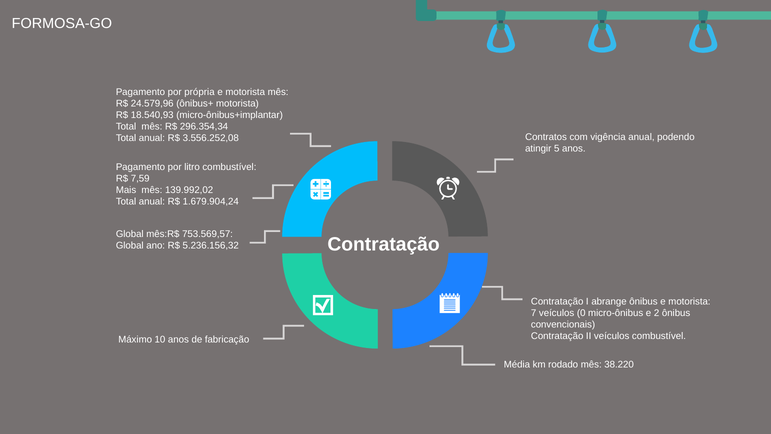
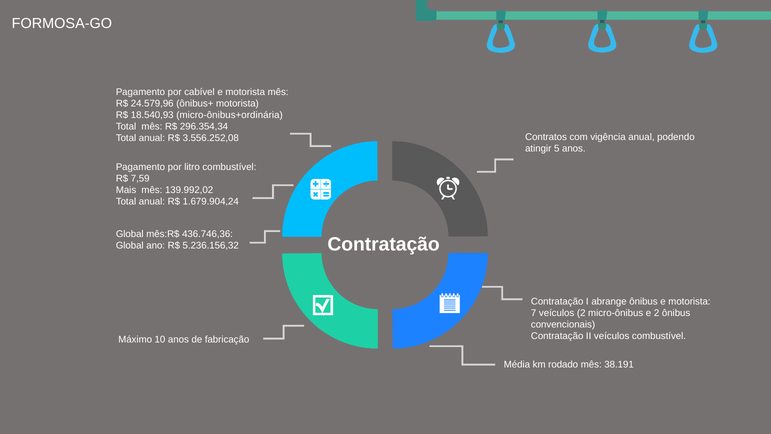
própria: própria -> cabível (199, 92)
micro-ônibus+implantar: micro-ônibus+implantar -> micro-ônibus+ordinária (230, 115)
753.569,57: 753.569,57 -> 436.746,36 (208, 234)
veículos 0: 0 -> 2 (581, 313)
38.220: 38.220 -> 38.191 (619, 364)
